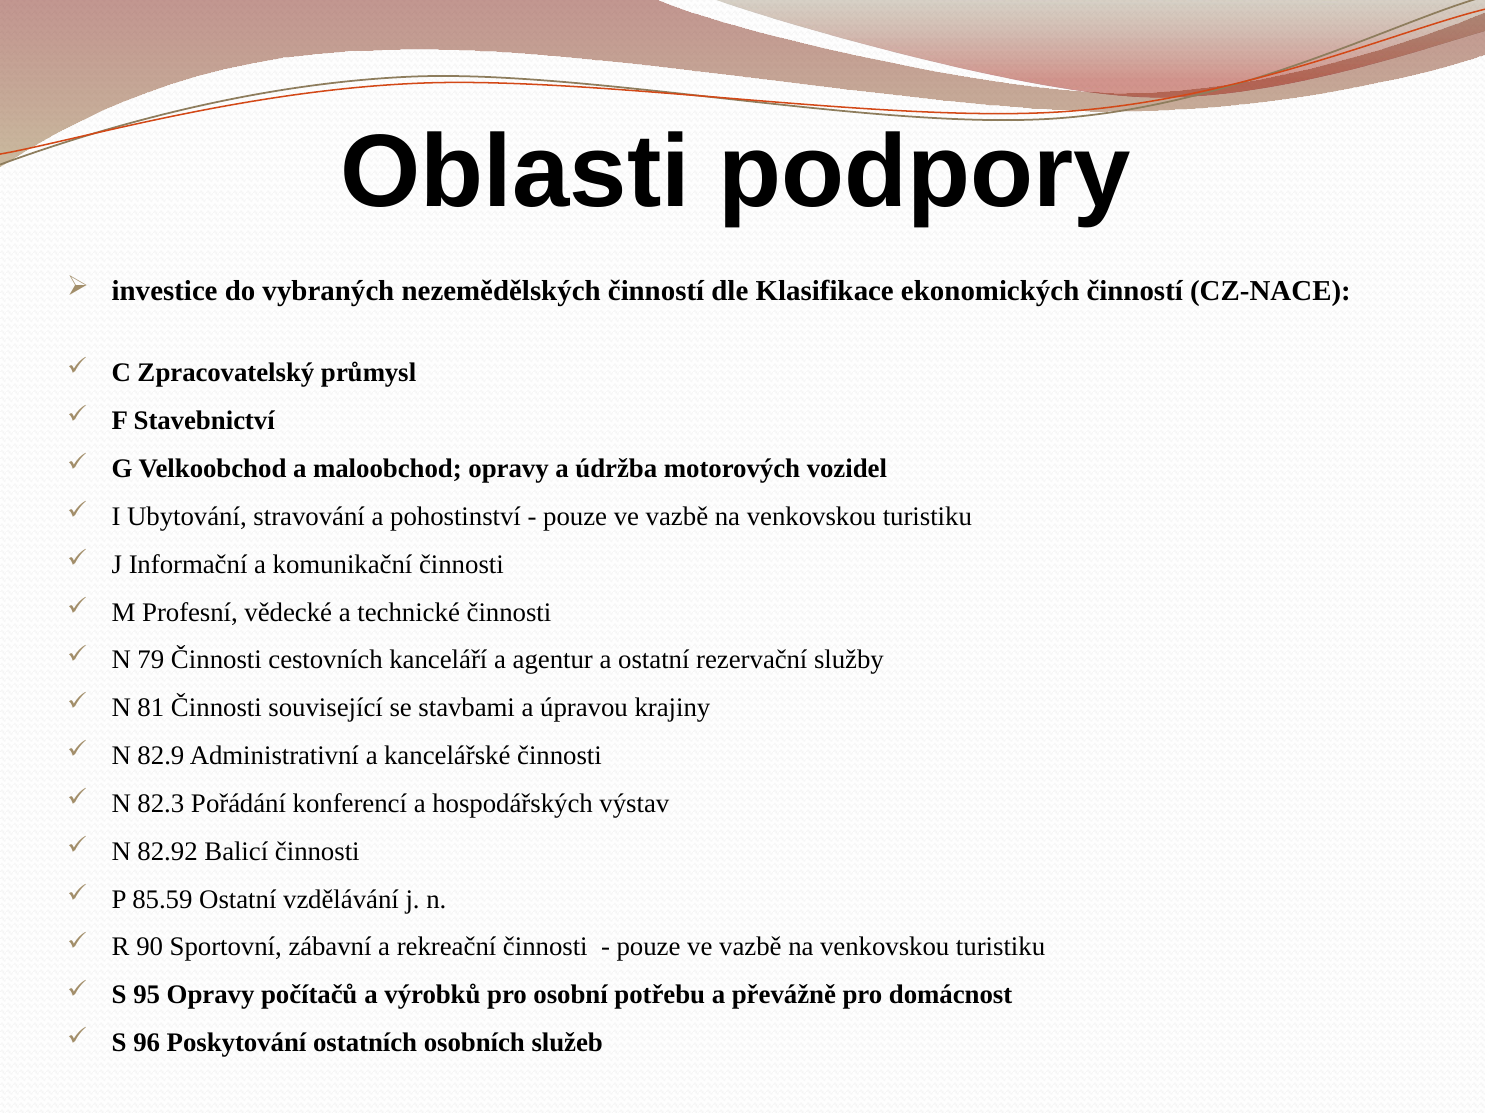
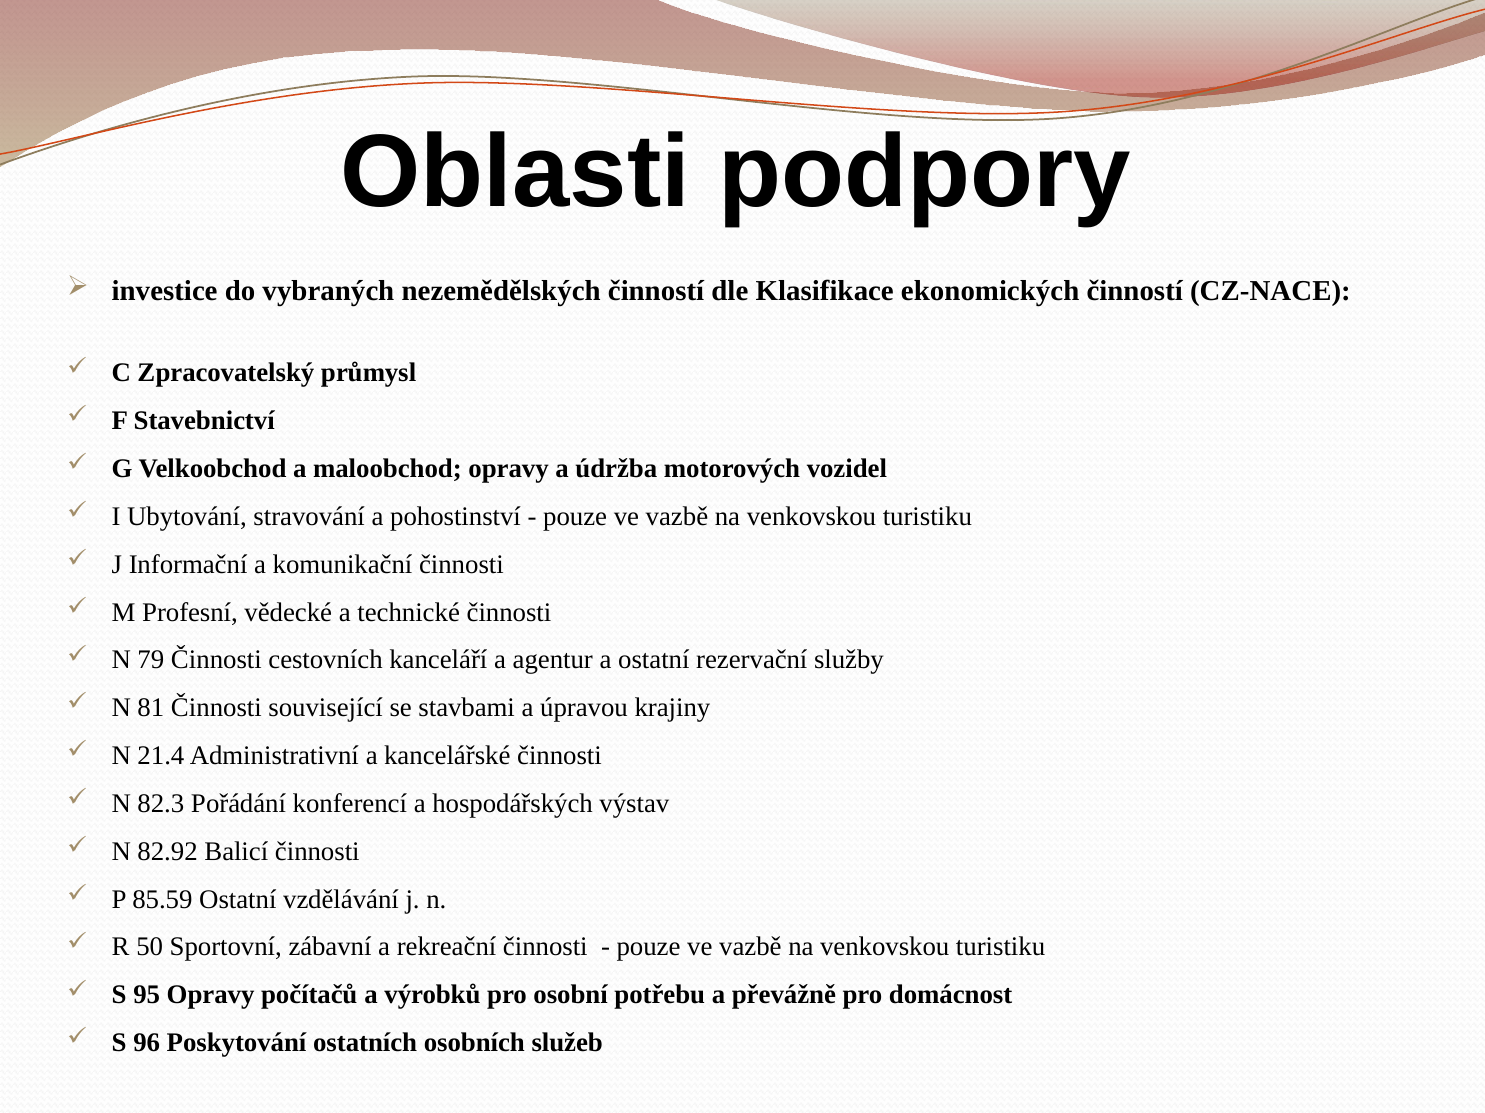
82.9: 82.9 -> 21.4 (161, 756)
90: 90 -> 50 (150, 948)
